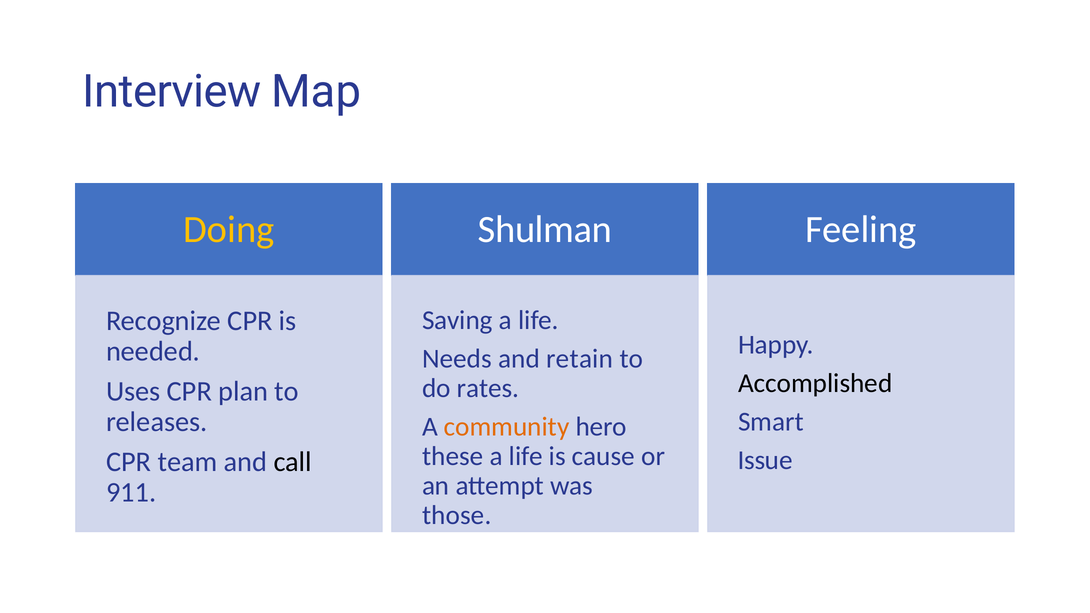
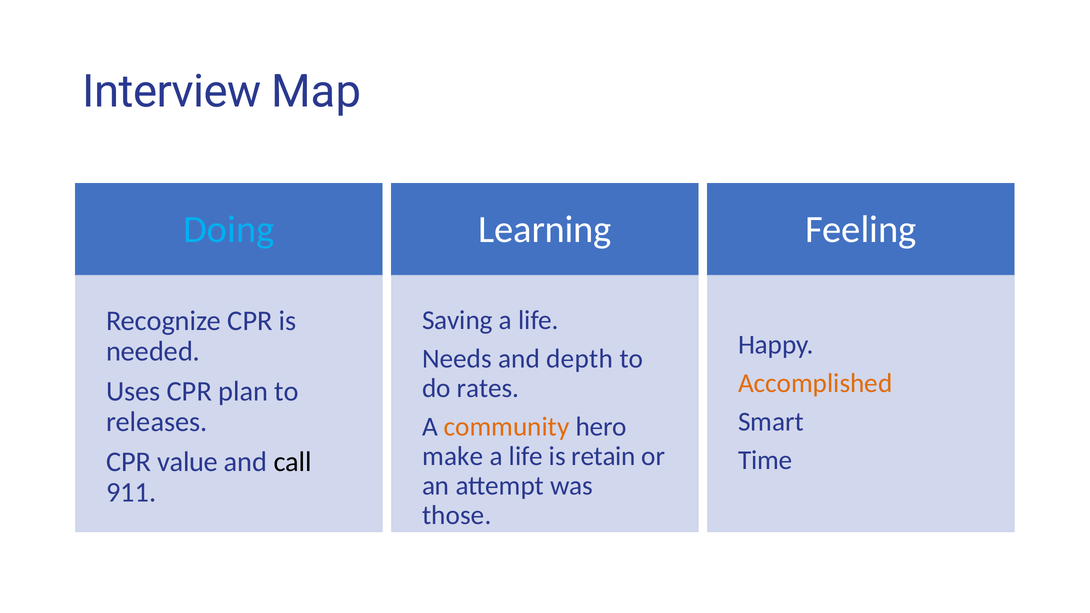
Doing colour: yellow -> light blue (229, 229)
Shulman: Shulman -> Learning (545, 229)
retain: retain -> depth (580, 359)
Accomplished colour: black -> orange (815, 383)
these: these -> make (453, 456)
cause: cause -> retain (604, 456)
Issue: Issue -> Time (765, 461)
team: team -> value (188, 462)
